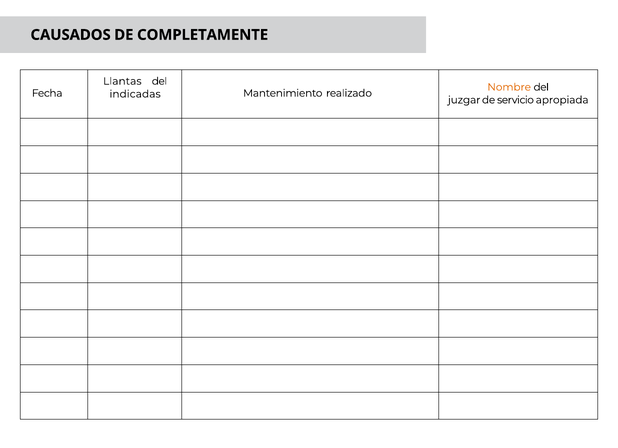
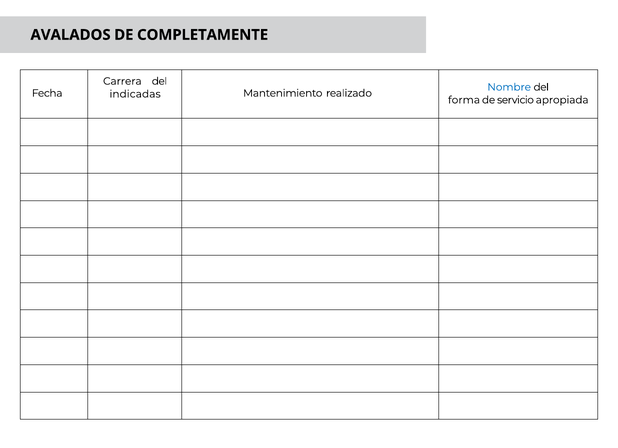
CAUSADOS: CAUSADOS -> AVALADOS (71, 35)
Llantas: Llantas -> Carrera (122, 81)
Nombre colour: orange -> blue (509, 87)
juzgar: juzgar -> forma (464, 100)
